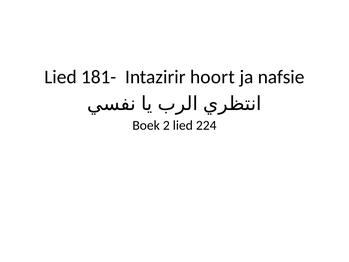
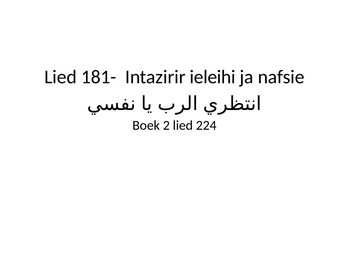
hoort: hoort -> ieleihi (213, 77)
